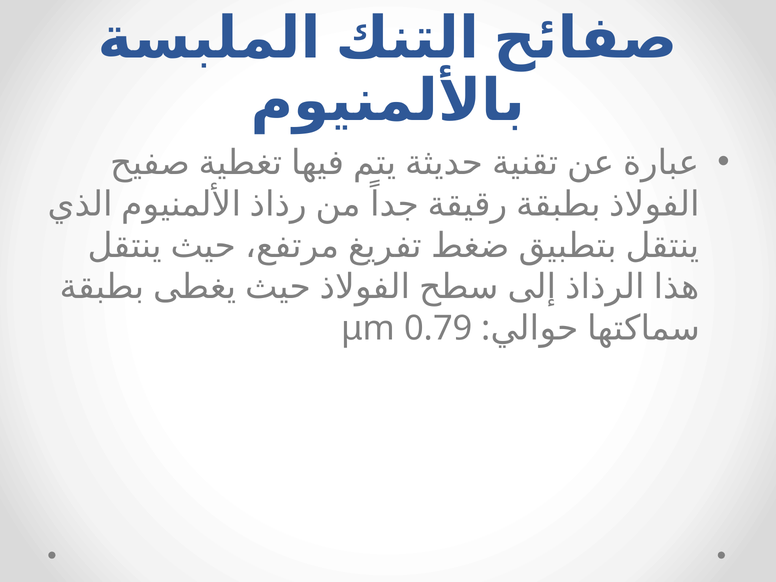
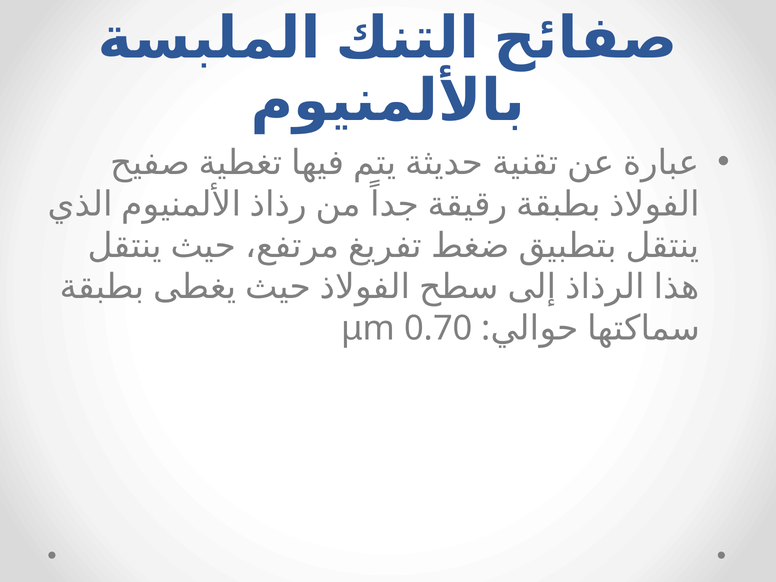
0.79: 0.79 -> 0.70 (438, 329)
